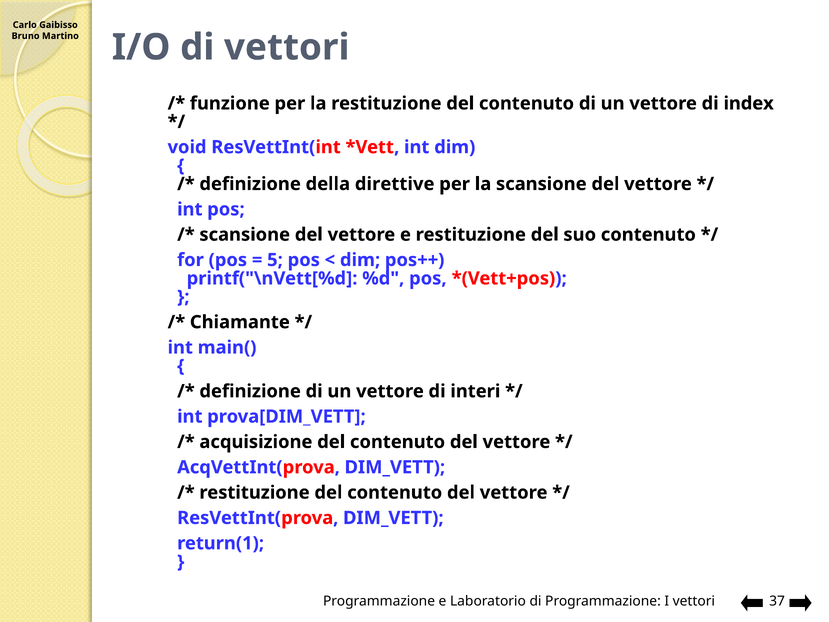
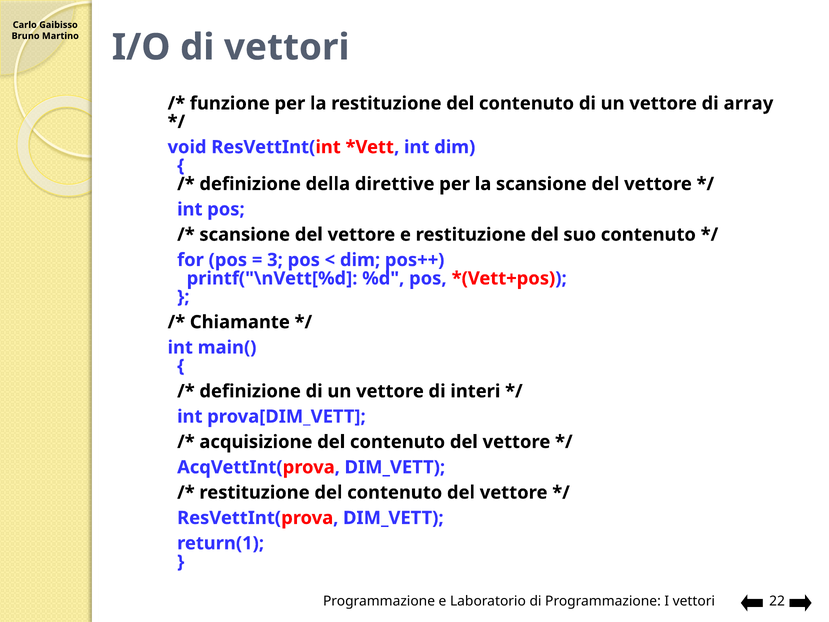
index: index -> array (748, 103)
5: 5 -> 3 (275, 260)
37: 37 -> 22 (777, 601)
